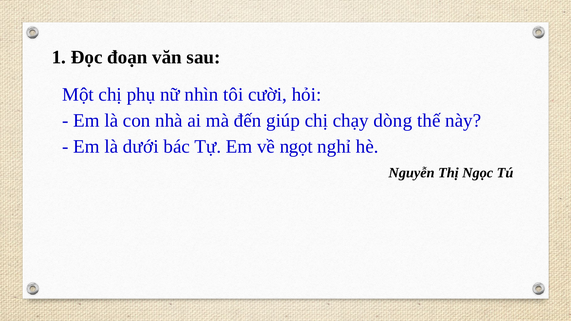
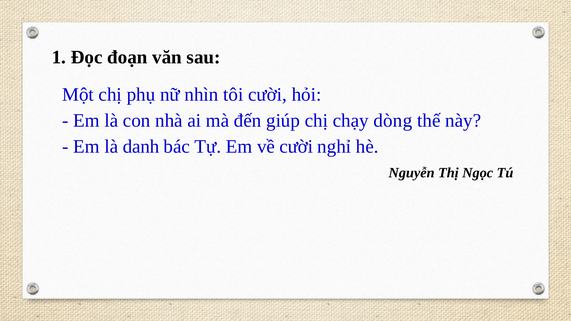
dưới: dưới -> danh (141, 147)
về ngọt: ngọt -> cười (296, 147)
